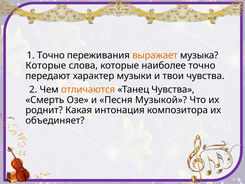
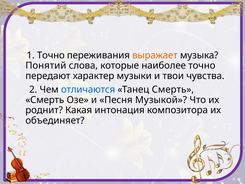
Которые: Которые -> Понятий (46, 66)
отличаются colour: orange -> blue (88, 90)
Танец Чувства: Чувства -> Смерть (173, 90)
